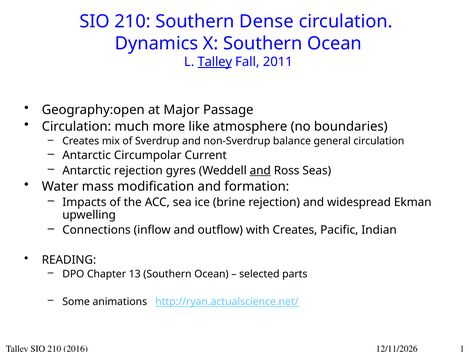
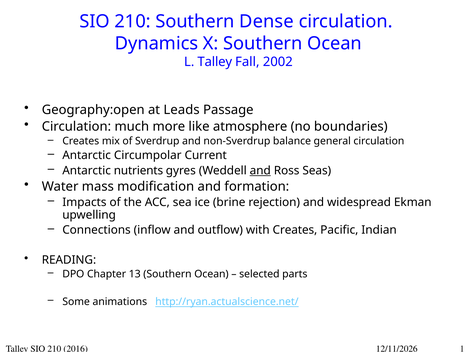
Talley underline: present -> none (215, 62)
2011: 2011 -> 2002 (278, 62)
Major: Major -> Leads (182, 110)
Antarctic rejection: rejection -> nutrients (138, 170)
